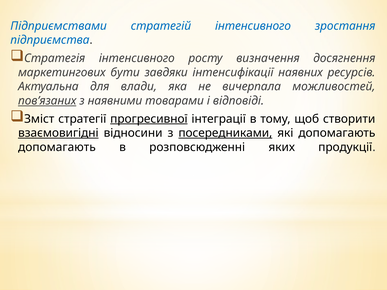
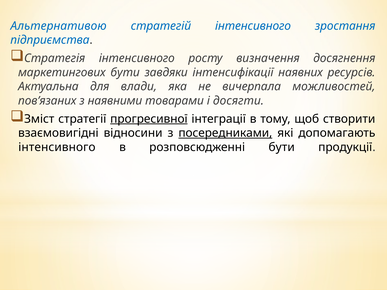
Підприємствами: Підприємствами -> Альтернативою (59, 26)
пов’язаних underline: present -> none (47, 101)
відповіді: відповіді -> досягти (238, 101)
взаємовигідні underline: present -> none (58, 133)
допомагають: допомагають -> інтенсивного (57, 147)
розповсюдженні яких: яких -> бути (282, 147)
